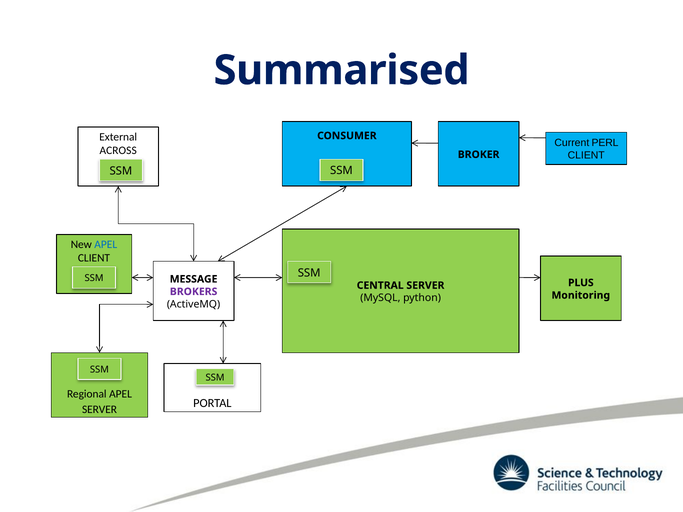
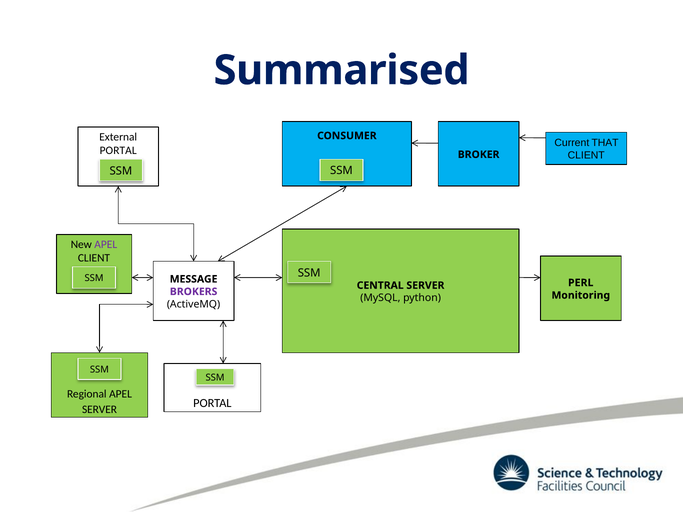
PERL: PERL -> THAT (605, 143)
ACROSS: ACROSS -> PORTAL (118, 151)
APEL colour: blue -> purple (106, 244)
PLUS: PLUS -> PERL (581, 283)
